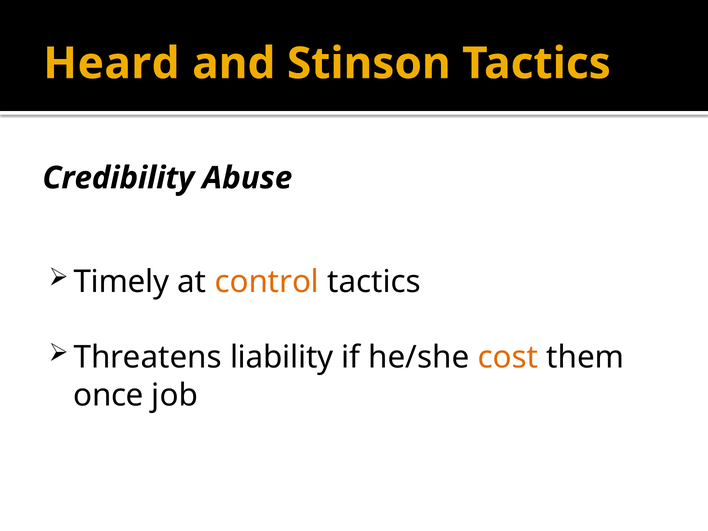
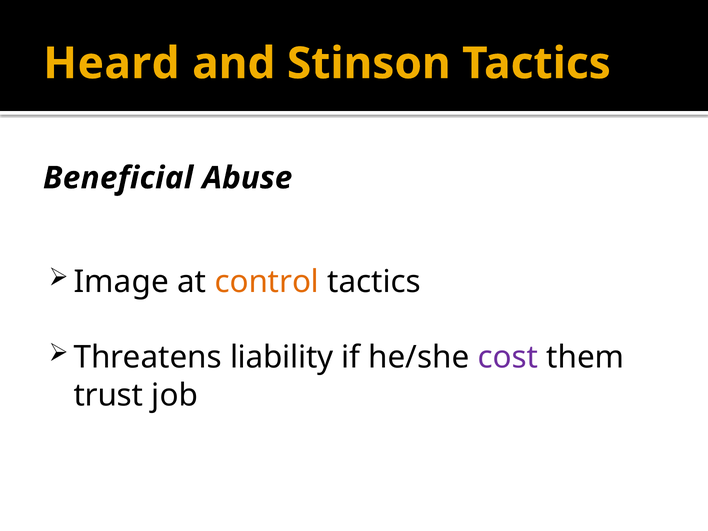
Credibility: Credibility -> Beneficial (118, 178)
Timely: Timely -> Image (121, 282)
cost colour: orange -> purple (508, 357)
once: once -> trust (108, 395)
